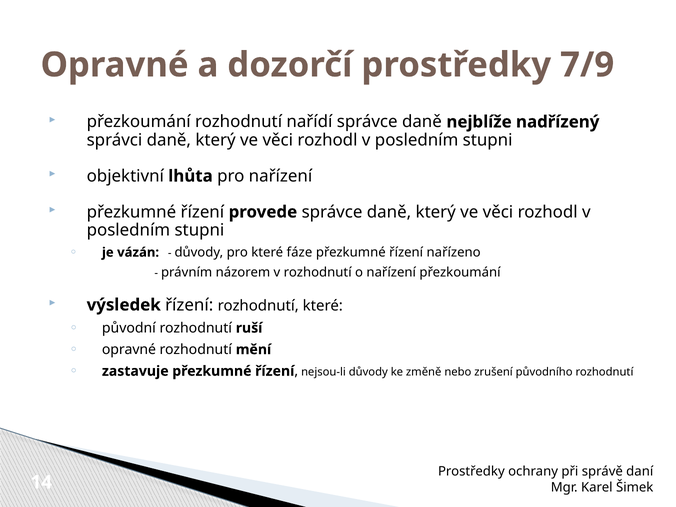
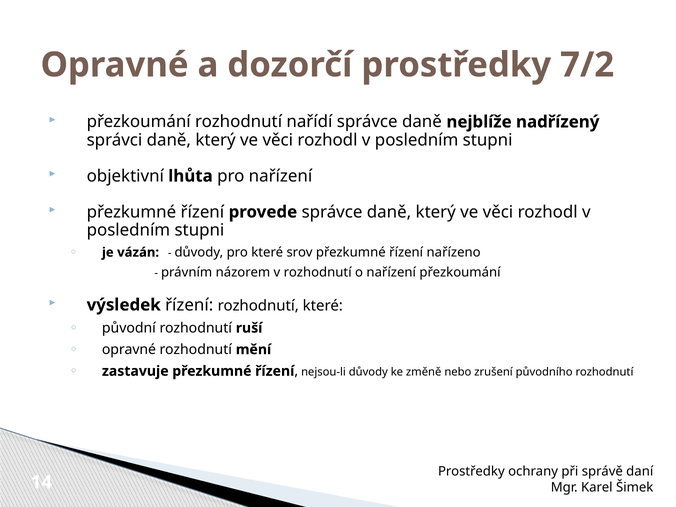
7/9: 7/9 -> 7/2 (587, 65)
fáze: fáze -> srov (300, 252)
